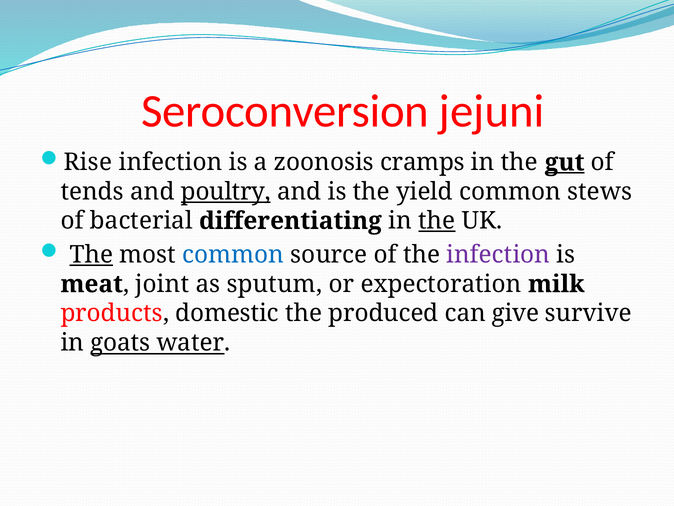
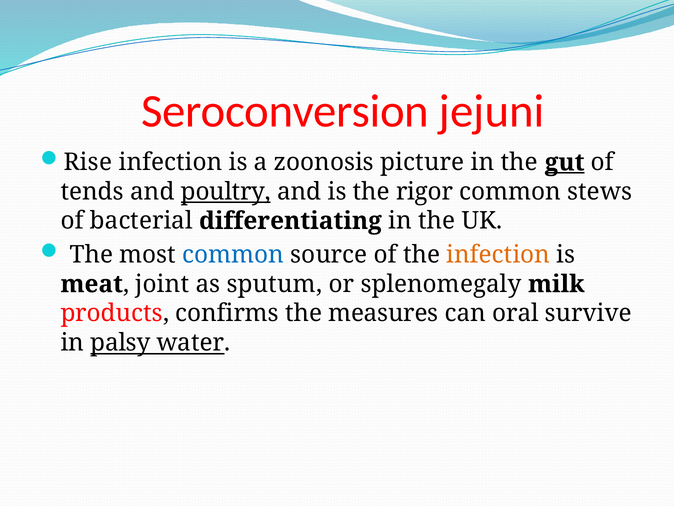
cramps: cramps -> picture (422, 162)
yield: yield -> rigor (425, 191)
the underline: present -> none (437, 221)
The underline: present -> none (91, 255)
infection colour: purple -> orange (498, 255)
expectoration: expectoration -> splenomegaly (441, 284)
domestic: domestic -> confirms (227, 313)
produced: produced -> measures (383, 313)
give: give -> oral (515, 313)
goats: goats -> palsy (120, 342)
